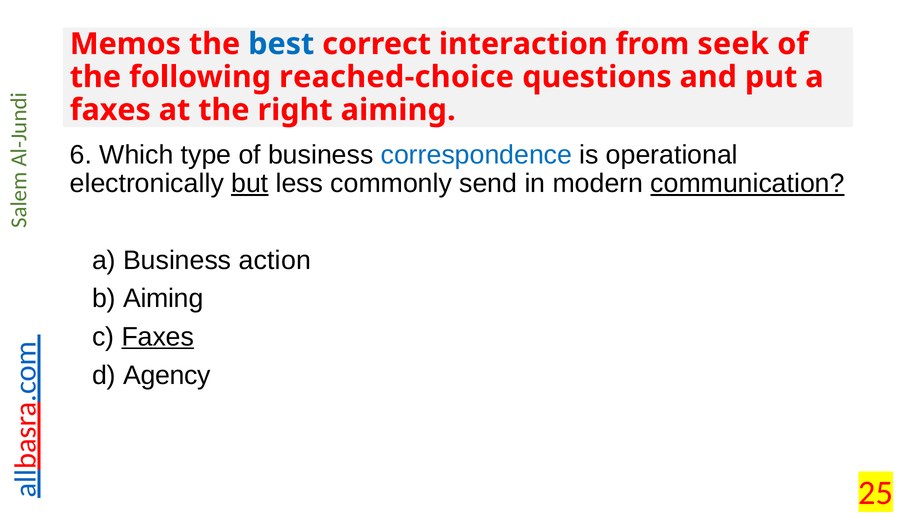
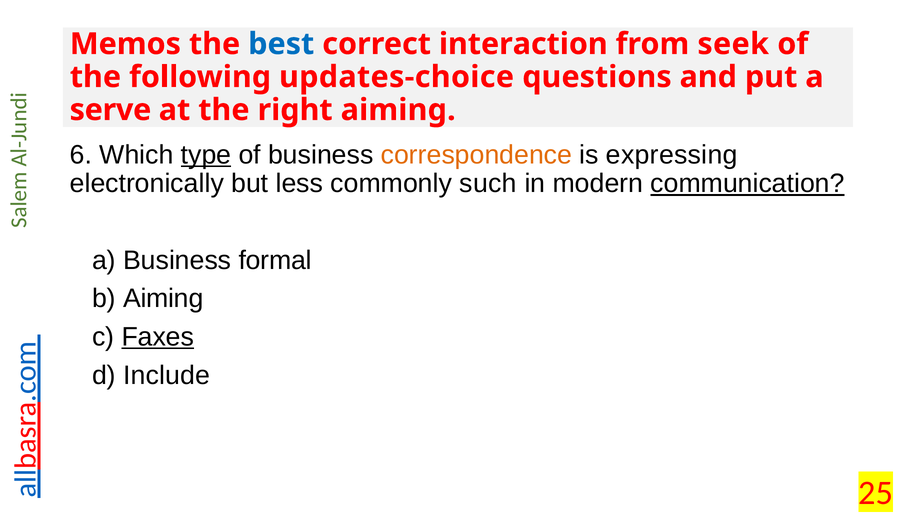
reached-choice: reached-choice -> updates-choice (397, 77)
faxes: faxes -> serve (110, 110)
type underline: none -> present (206, 155)
correspondence colour: blue -> orange (476, 155)
operational: operational -> expressing (672, 155)
but underline: present -> none (250, 184)
send: send -> such (488, 184)
action: action -> formal (275, 260)
Agency: Agency -> Include (167, 375)
